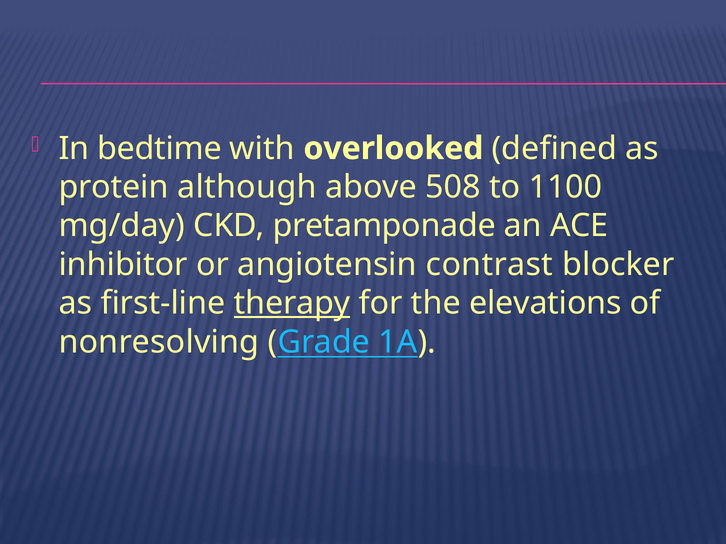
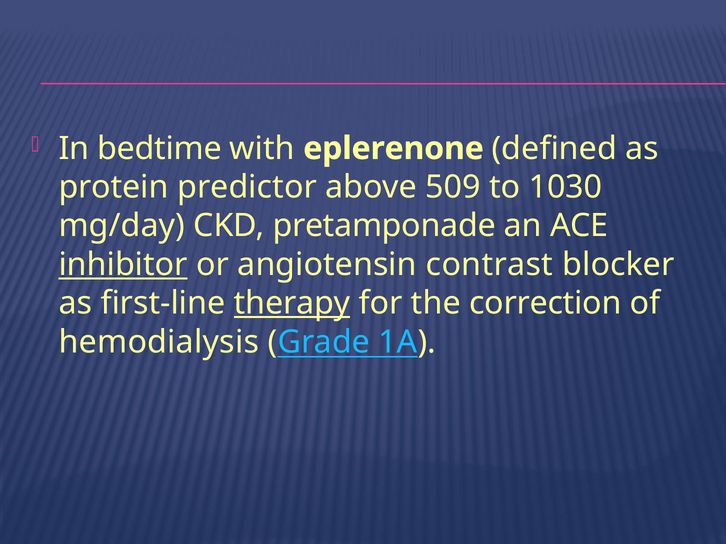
overlooked: overlooked -> eplerenone (394, 149)
although: although -> predictor (247, 187)
508: 508 -> 509 (453, 187)
1100: 1100 -> 1030 (565, 187)
inhibitor underline: none -> present (123, 265)
elevations: elevations -> correction (545, 304)
nonresolving: nonresolving -> hemodialysis (159, 342)
